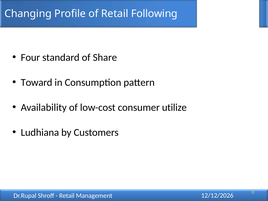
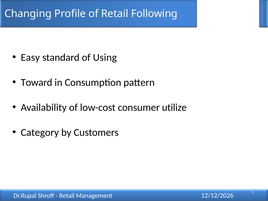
Four: Four -> Easy (30, 57)
Share: Share -> Using (105, 57)
Ludhiana: Ludhiana -> Category (40, 132)
